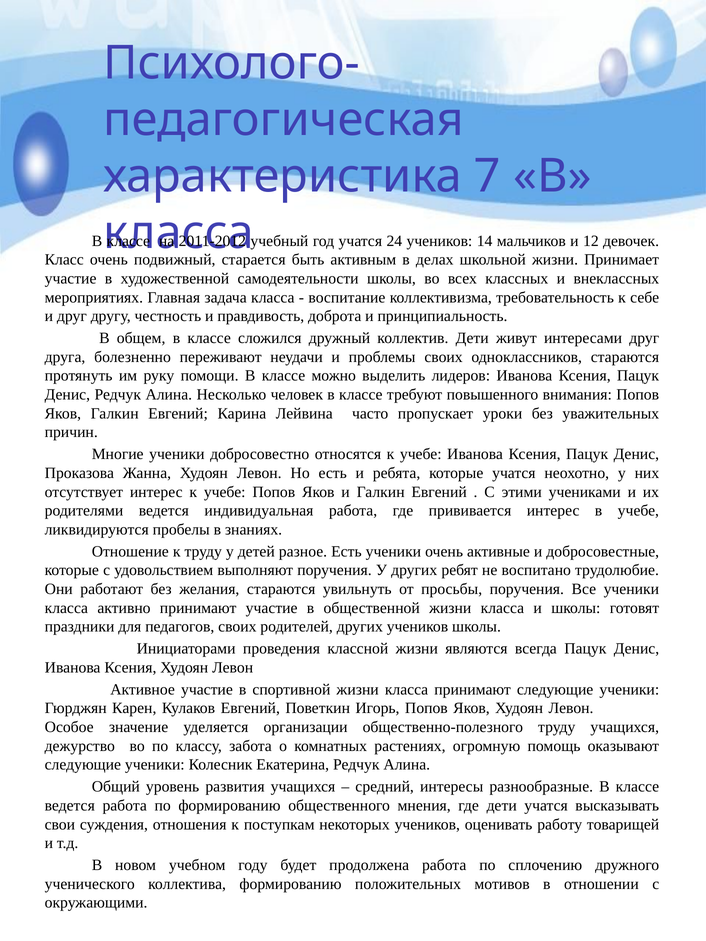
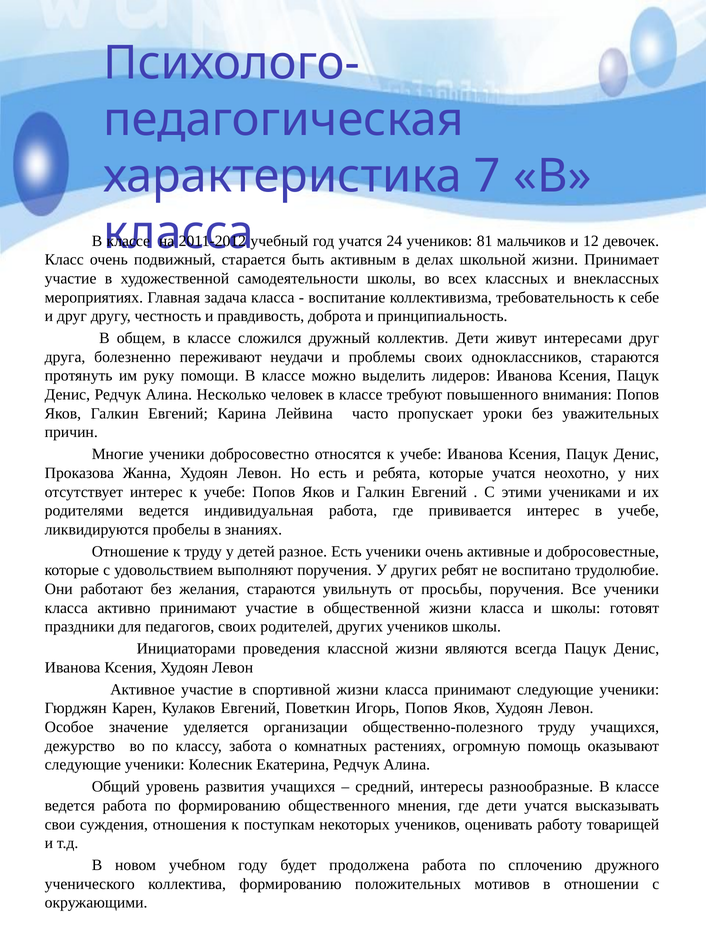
14: 14 -> 81 (485, 241)
